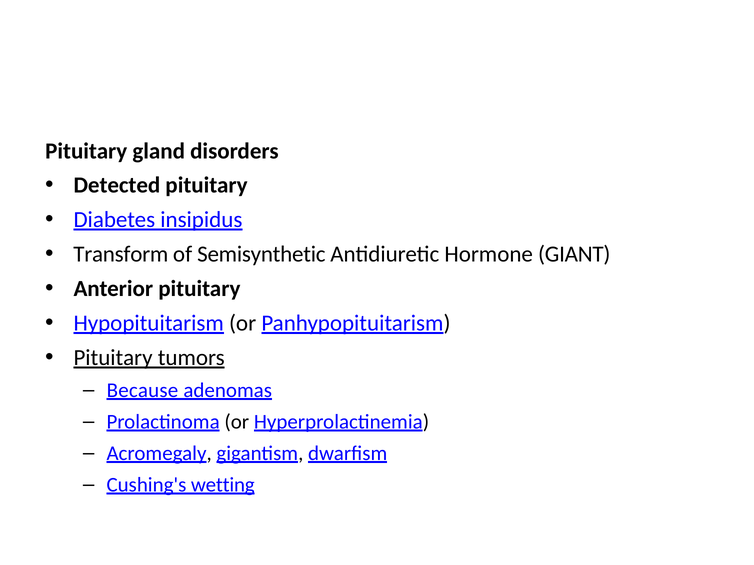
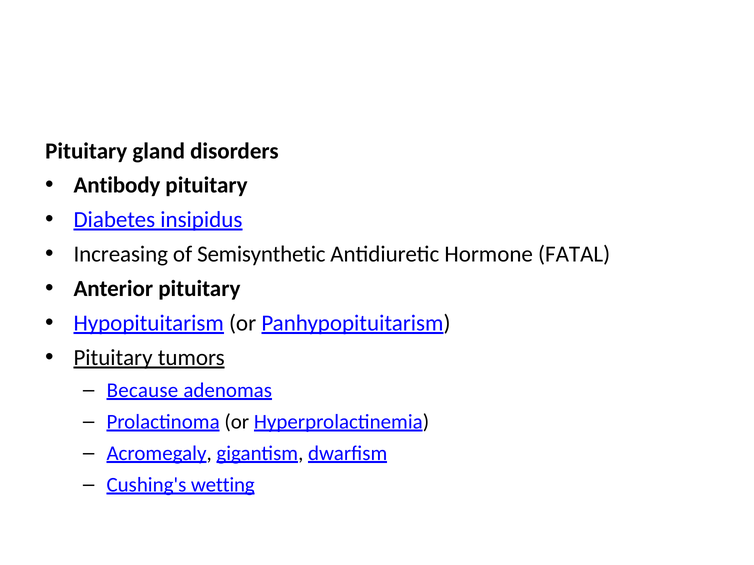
Detected: Detected -> Antibody (117, 185)
Transform: Transform -> Increasing (121, 255)
GIANT: GIANT -> FATAL (574, 255)
